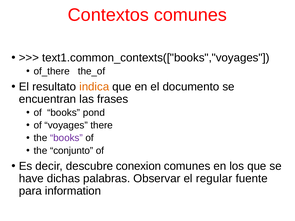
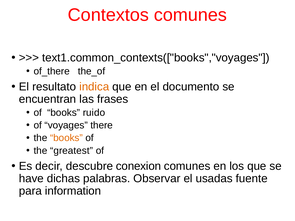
pond: pond -> ruido (94, 113)
books colour: purple -> orange (66, 138)
conjunto: conjunto -> greatest (72, 151)
regular: regular -> usadas (214, 179)
